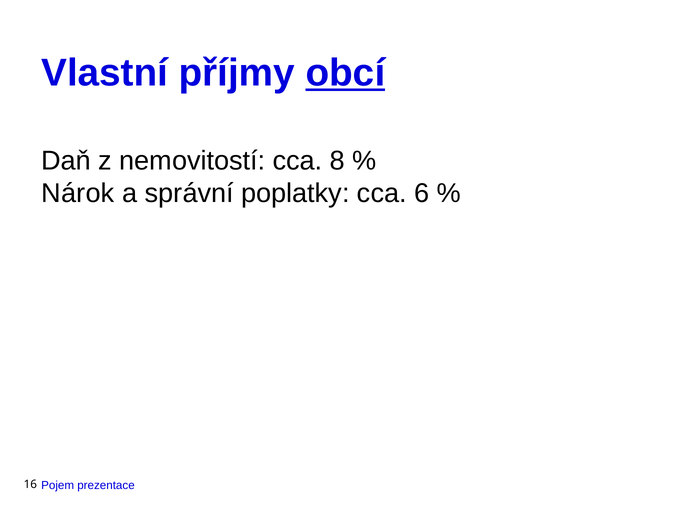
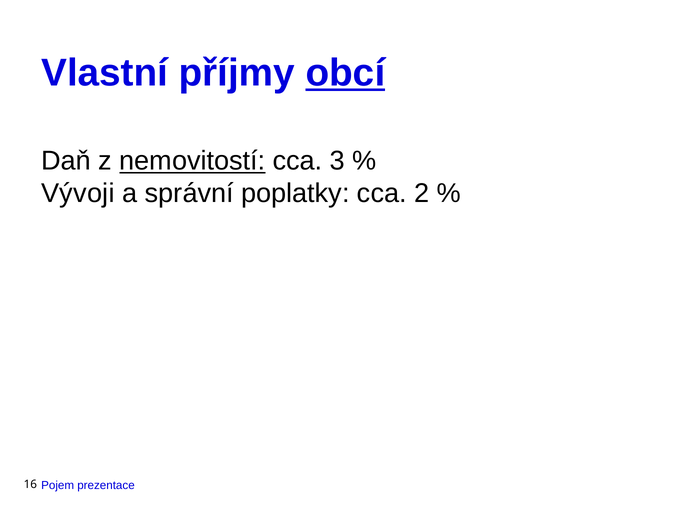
nemovitostí underline: none -> present (192, 161)
8: 8 -> 3 (337, 161)
Nárok: Nárok -> Vývoji (78, 194)
6: 6 -> 2 (422, 194)
